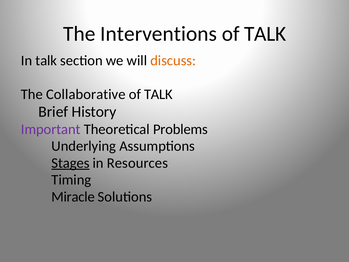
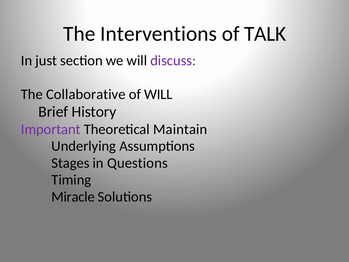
In talk: talk -> just (46, 60)
discuss colour: orange -> purple (173, 60)
TALK: TALK -> WILL (158, 94)
Problems: Problems -> Maintain (180, 129)
Stages underline: present -> none (70, 163)
Resources: Resources -> Questions (137, 163)
